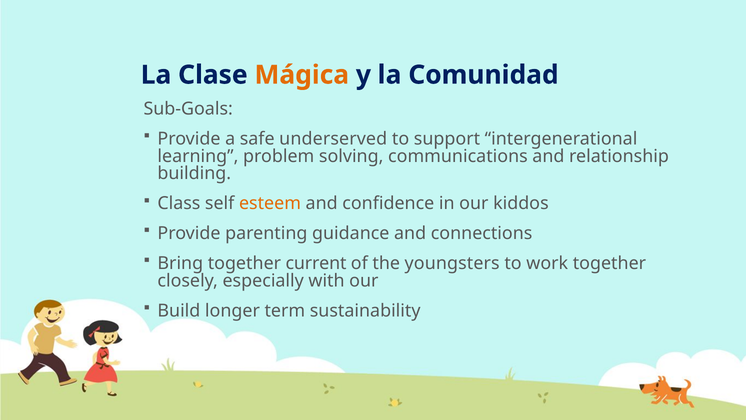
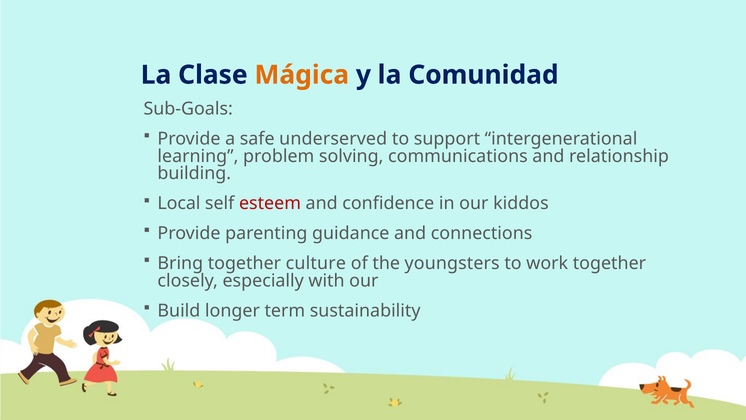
Class: Class -> Local (179, 203)
esteem colour: orange -> red (270, 203)
current: current -> culture (316, 263)
